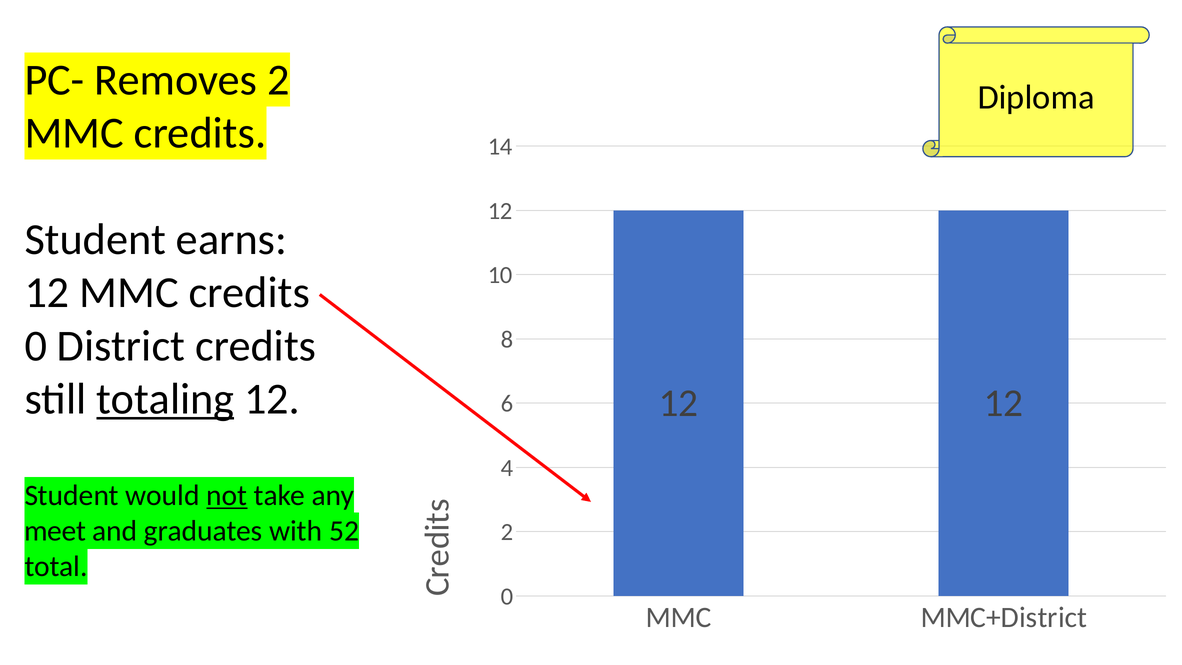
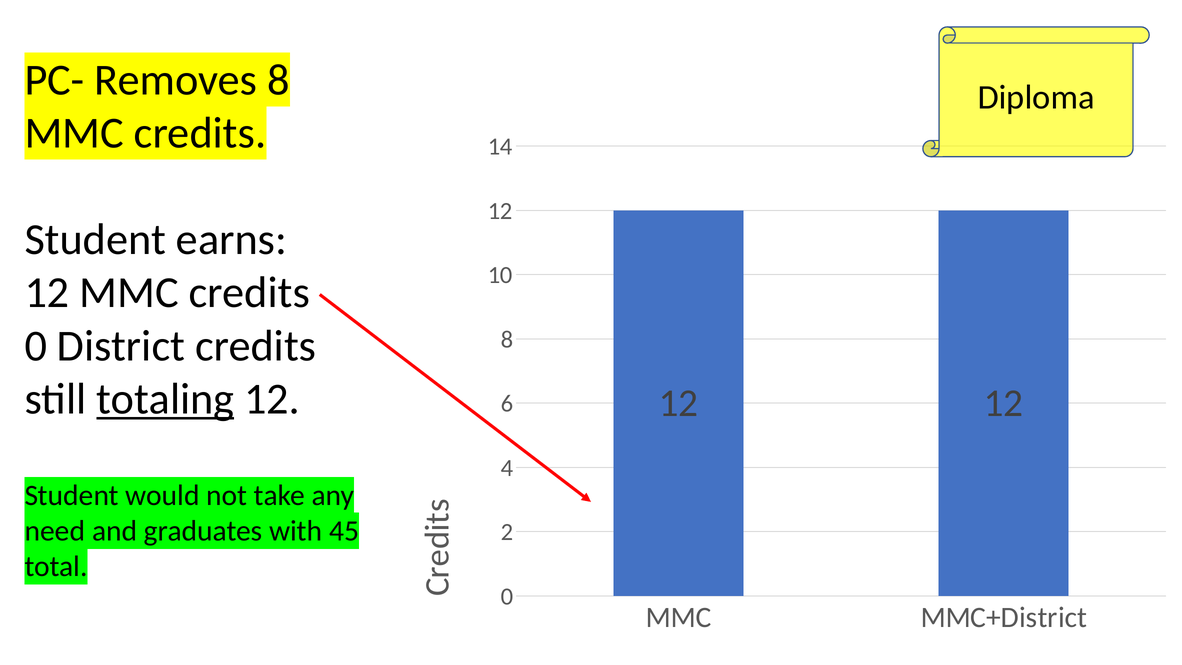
Removes 2: 2 -> 8 (279, 80)
not underline: present -> none (227, 496)
meet: meet -> need (55, 531)
52: 52 -> 45 (344, 531)
